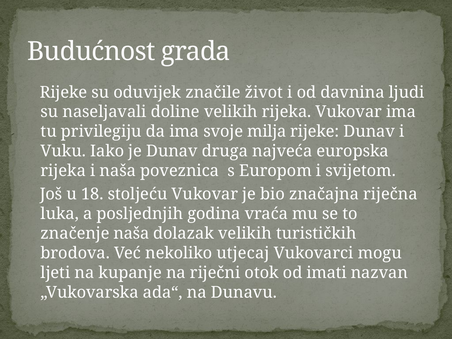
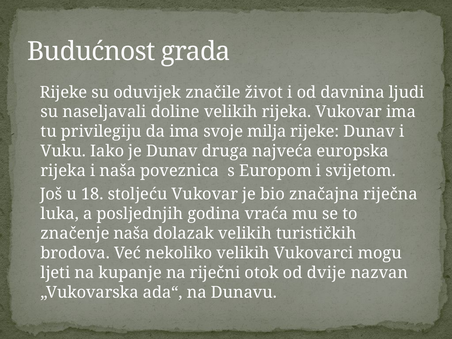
nekoliko utjecaj: utjecaj -> velikih (243, 253)
imati: imati -> dvije (326, 273)
